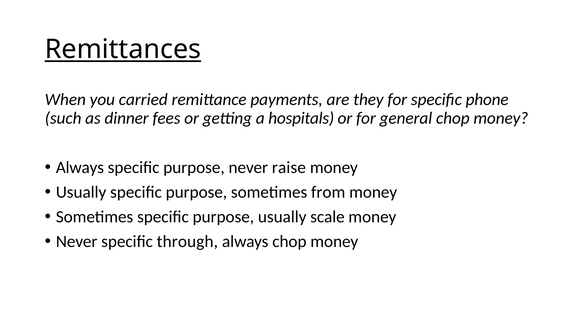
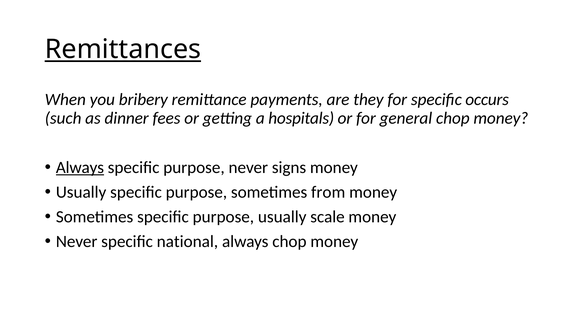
carried: carried -> bribery (143, 99)
phone: phone -> occurs (487, 99)
Always underline: none -> present (80, 167)
raise: raise -> signs (289, 167)
through: through -> national (187, 241)
